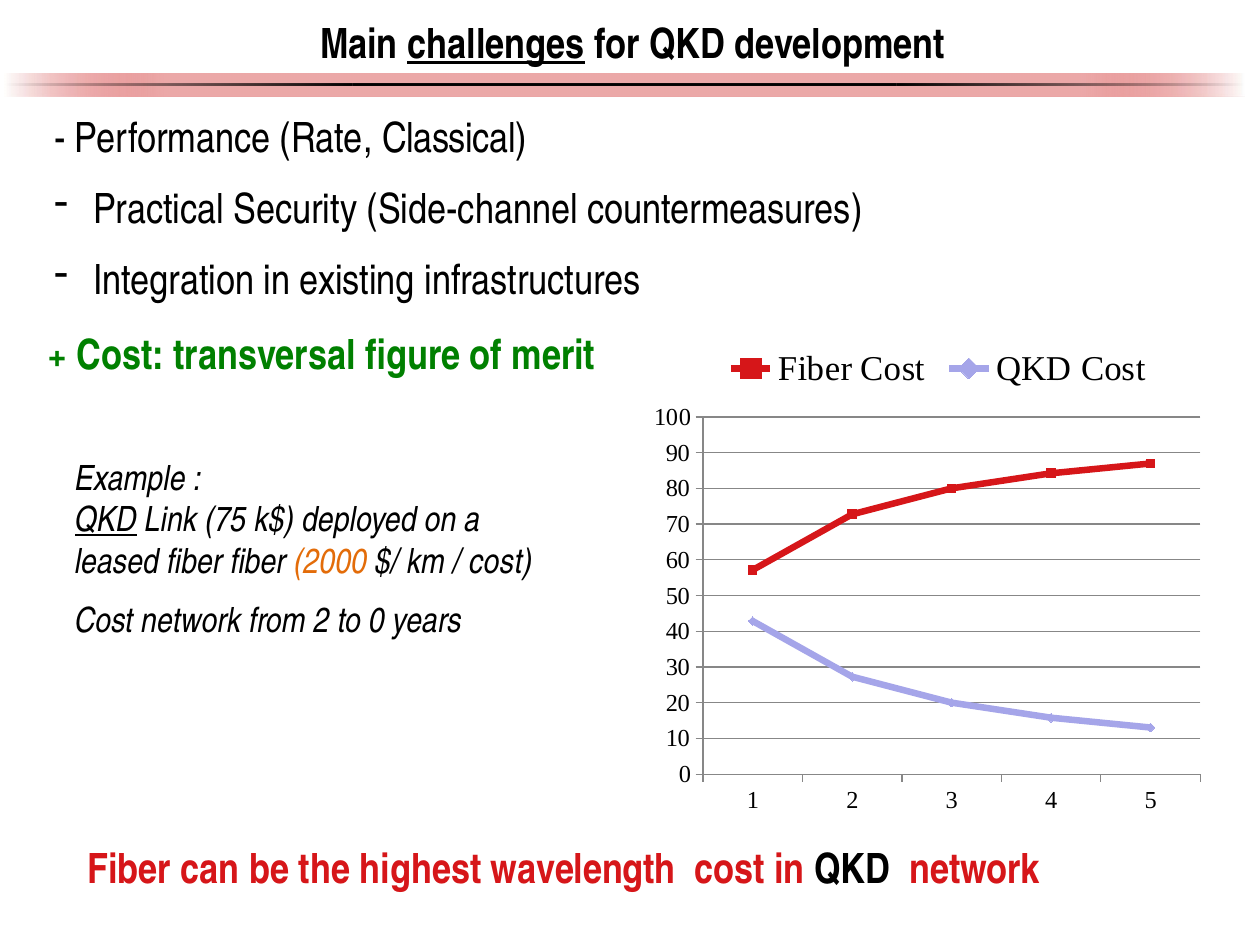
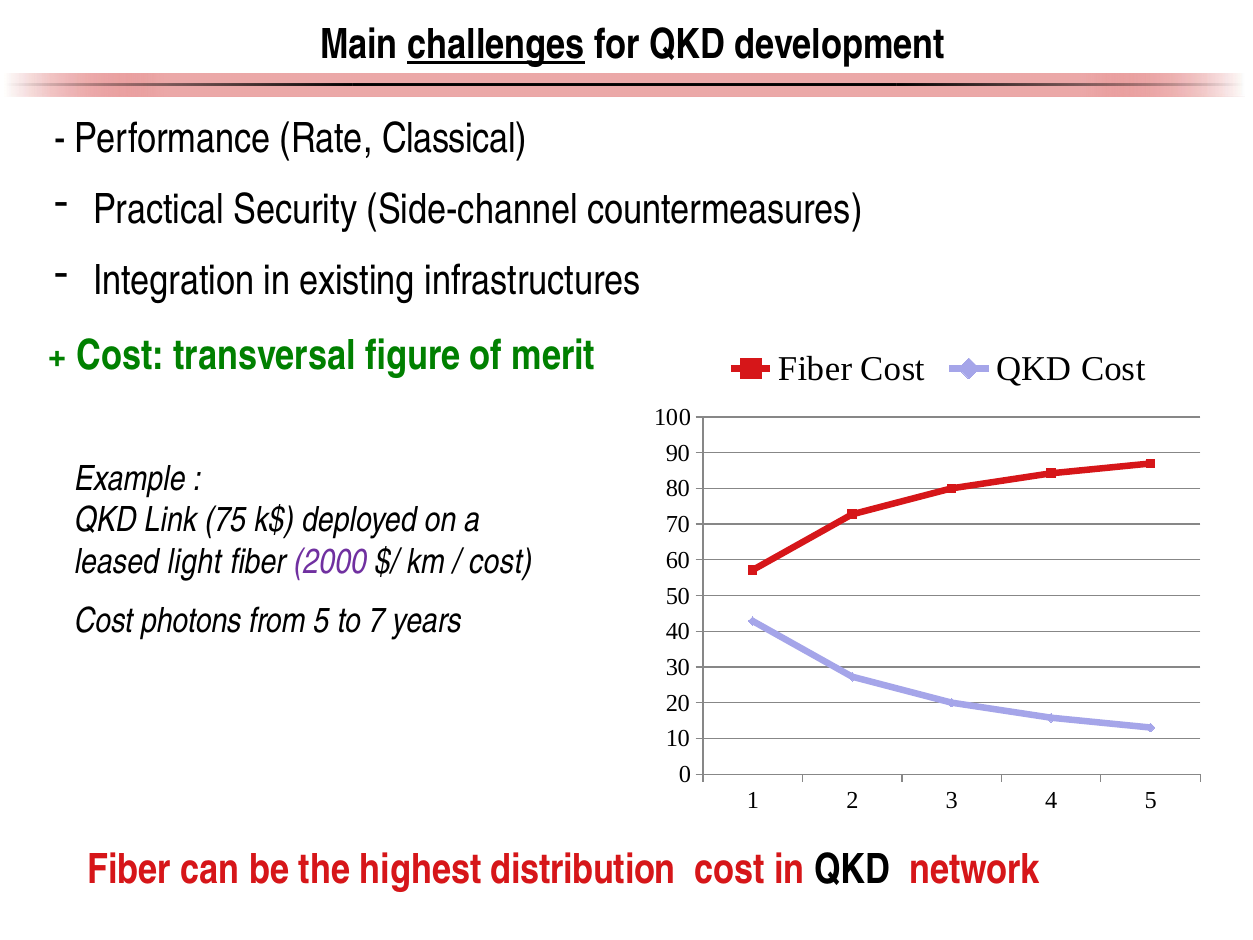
QKD underline: present -> none (106, 520)
leased fiber: fiber -> light (195, 562)
2000 colour: orange -> purple (330, 562)
Cost network: network -> photons (191, 620)
from 2: 2 -> 5 (322, 620)
to 0: 0 -> 7 (377, 620)
wavelength: wavelength -> distribution (583, 869)
